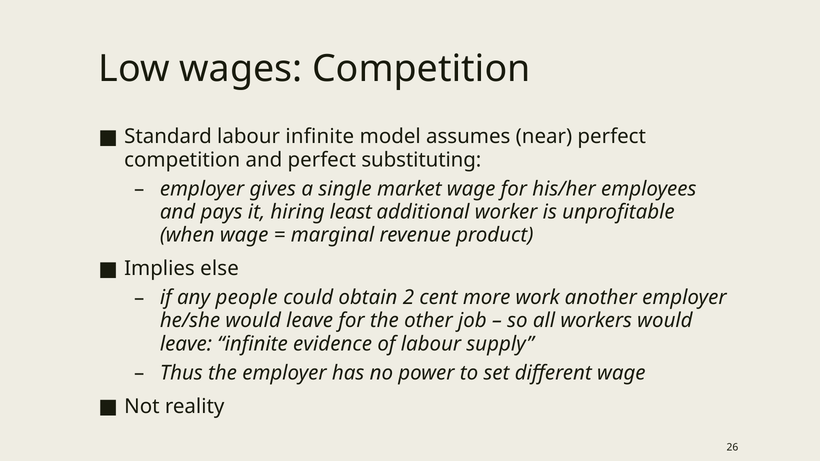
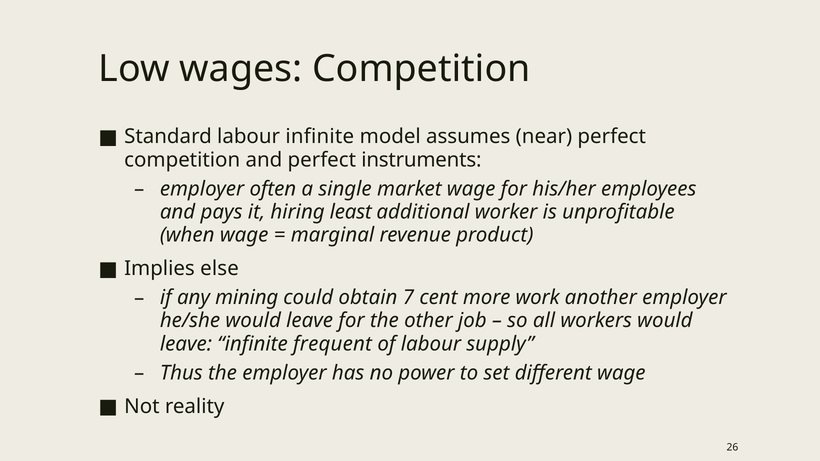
substituting: substituting -> instruments (421, 160)
gives: gives -> often (273, 189)
people: people -> mining (247, 298)
2: 2 -> 7 (408, 298)
evidence: evidence -> frequent (333, 344)
